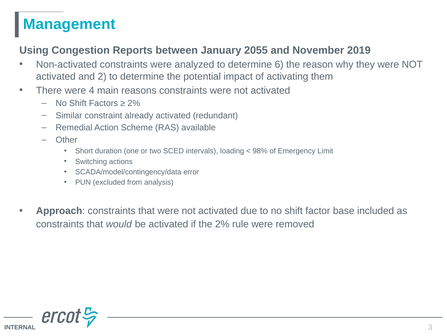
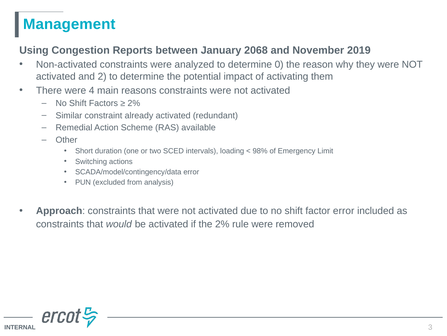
2055: 2055 -> 2068 (256, 50)
6: 6 -> 0 (279, 64)
factor base: base -> error (344, 211)
